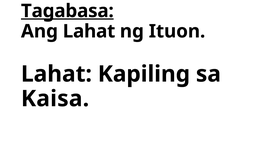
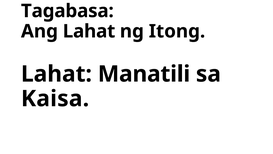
Tagabasa underline: present -> none (67, 11)
Ituon: Ituon -> Itong (177, 31)
Kapiling: Kapiling -> Manatili (144, 74)
